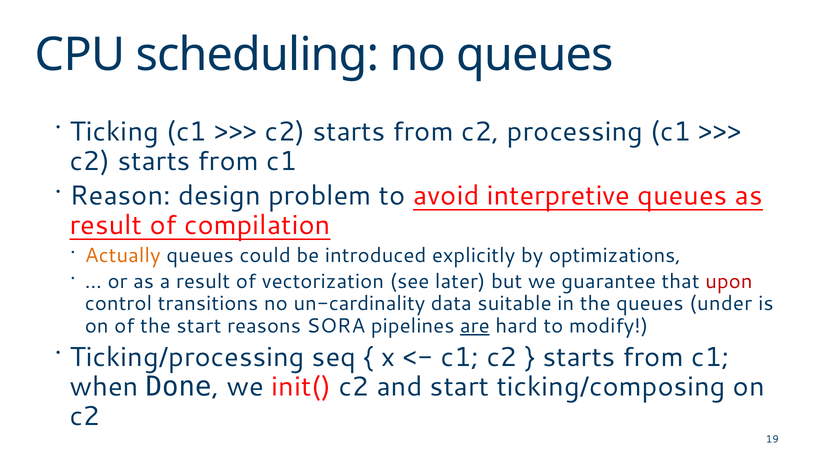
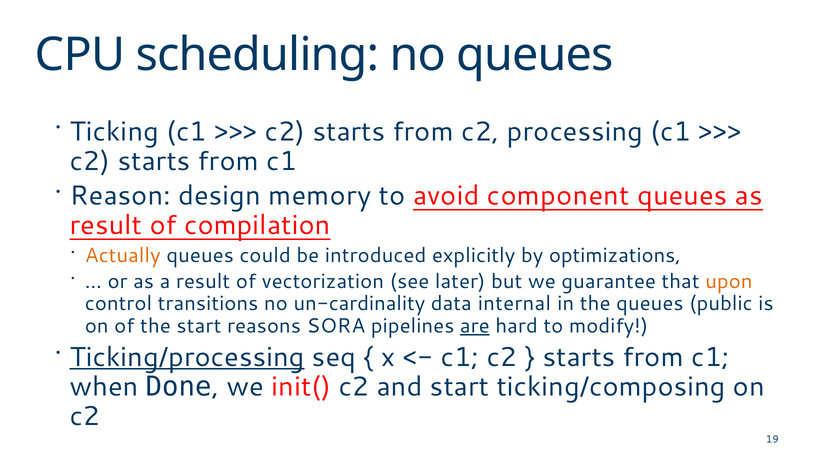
problem: problem -> memory (320, 196)
interpretive: interpretive -> component (558, 196)
upon colour: red -> orange (729, 282)
suitable: suitable -> internal (514, 304)
under: under -> public (721, 304)
Ticking/processing underline: none -> present (187, 357)
